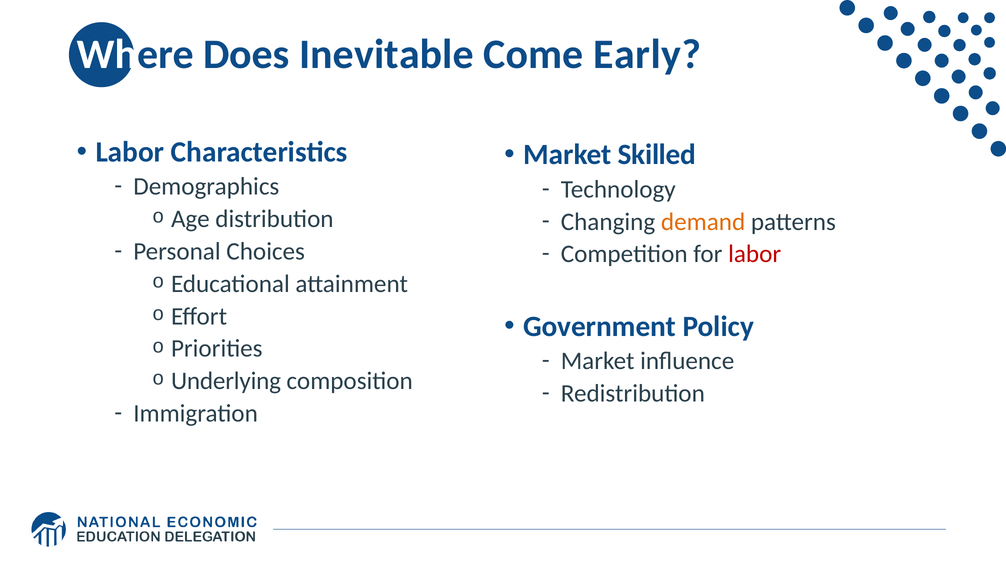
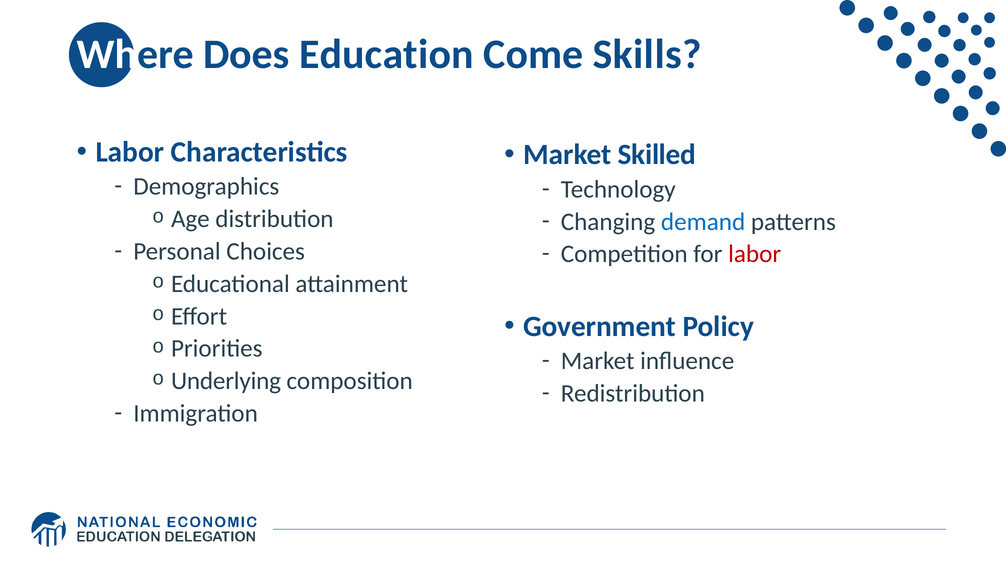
Inevitable: Inevitable -> Education (386, 54)
Early: Early -> Skills (647, 54)
demand colour: orange -> blue (703, 222)
